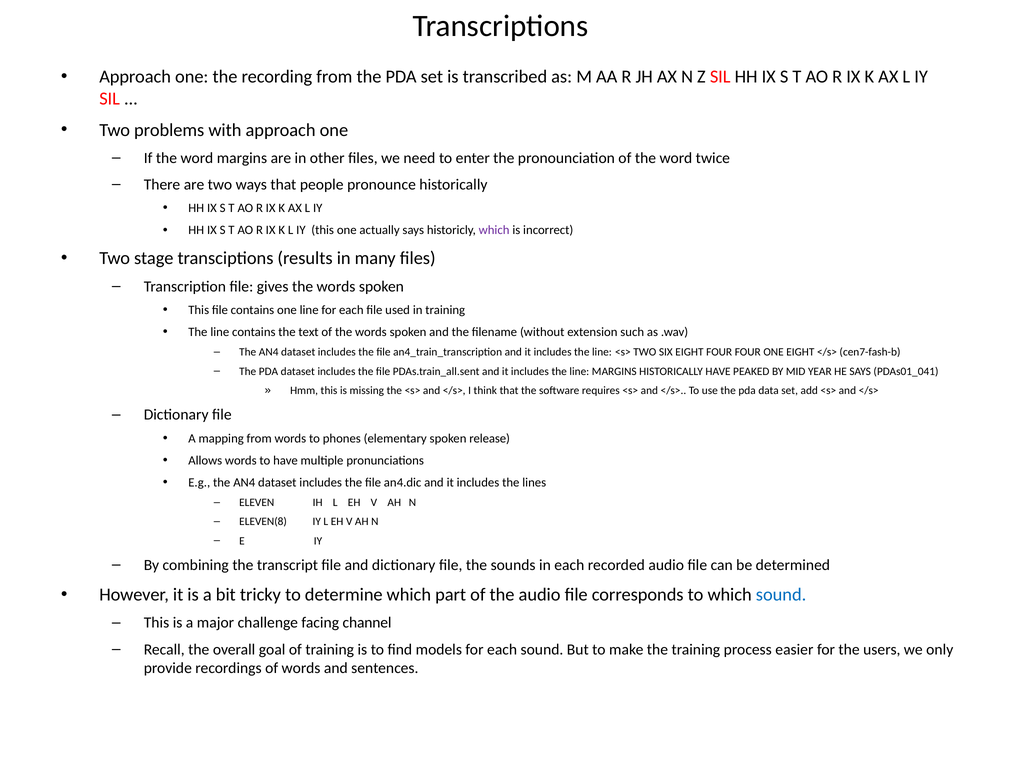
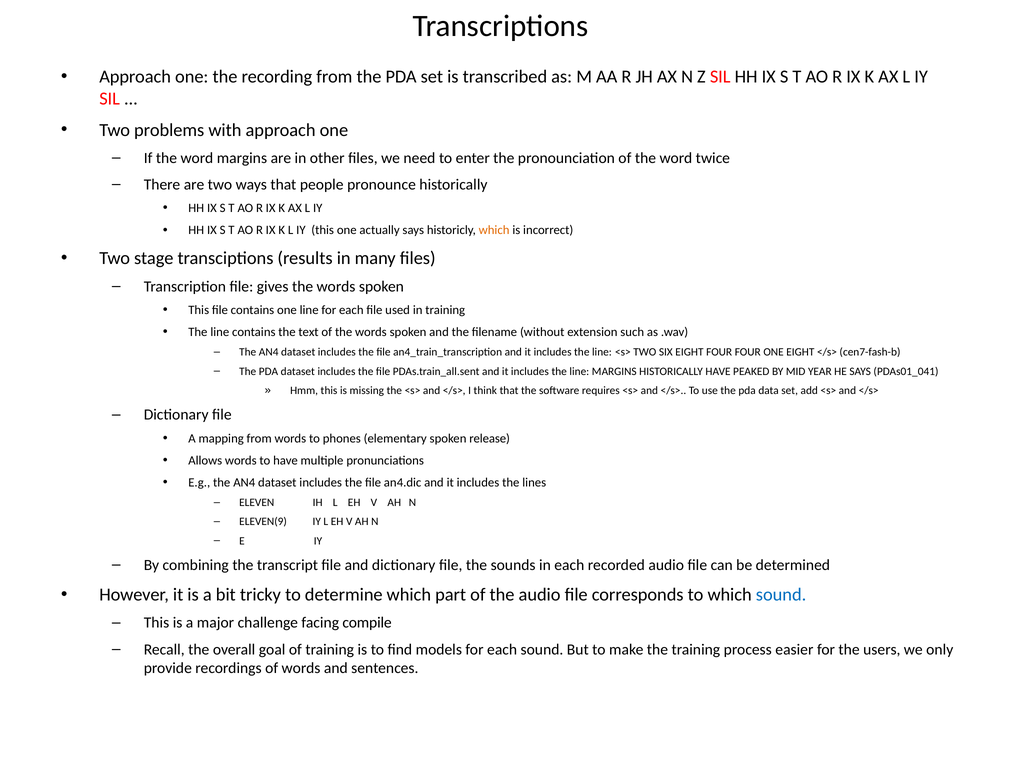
which colour: purple -> orange (494, 230)
ELEVEN(8: ELEVEN(8 -> ELEVEN(9 (263, 522)
channel: channel -> compile (367, 623)
